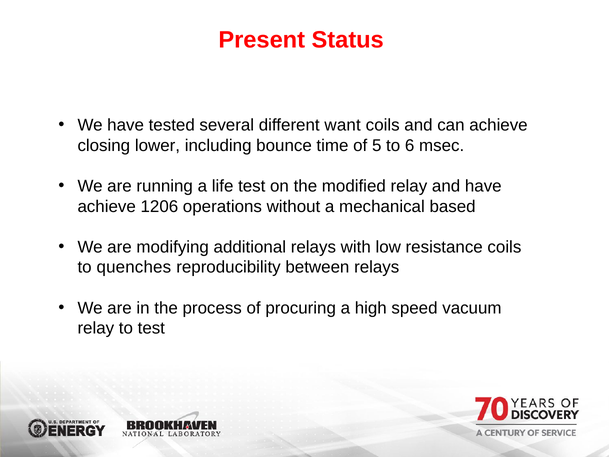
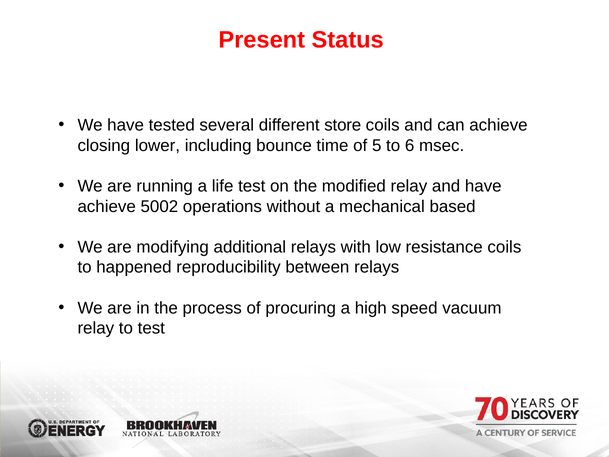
want: want -> store (343, 125)
1206: 1206 -> 5002 (159, 206)
quenches: quenches -> happened (134, 267)
